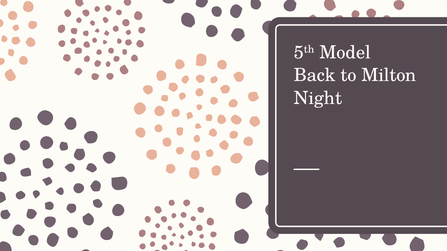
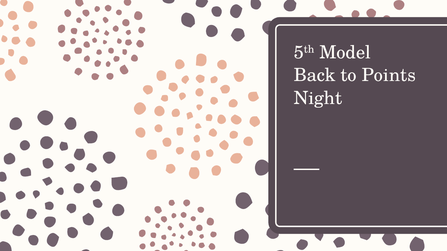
Milton: Milton -> Points (389, 75)
